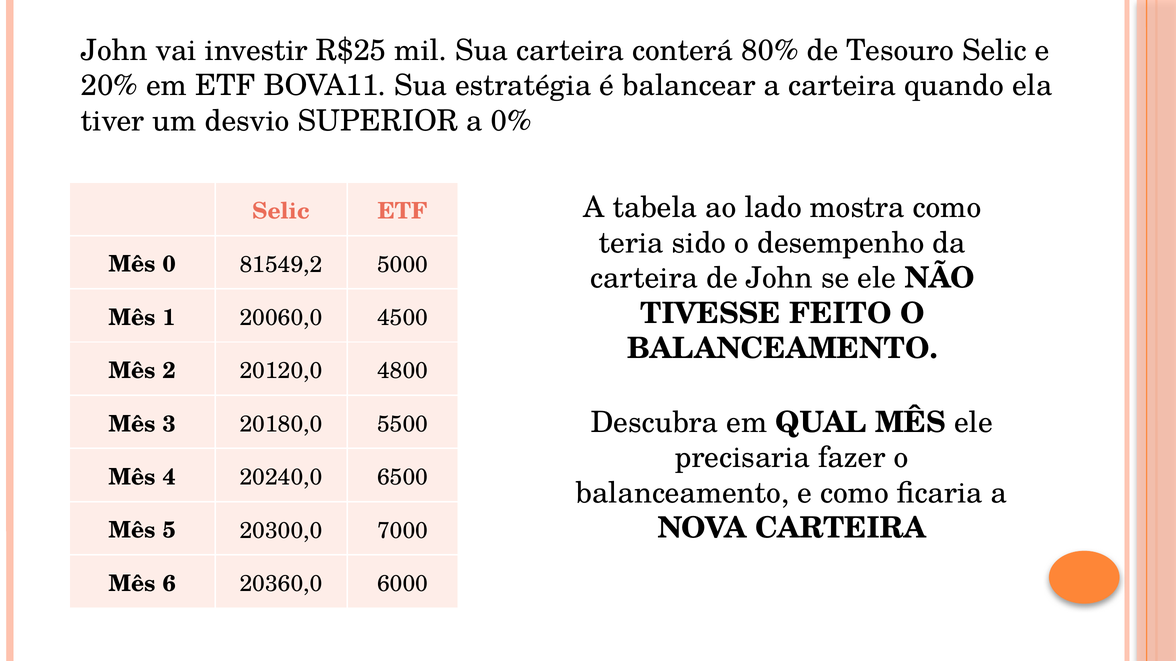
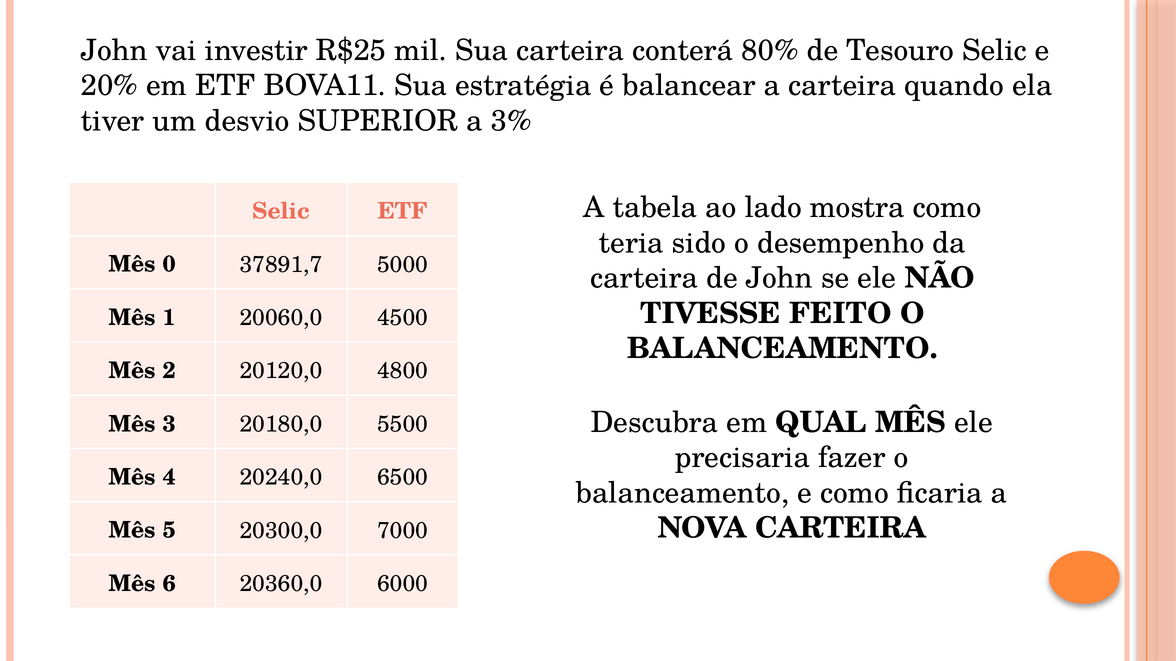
0%: 0% -> 3% (511, 121)
81549,2: 81549,2 -> 37891,7 (281, 265)
